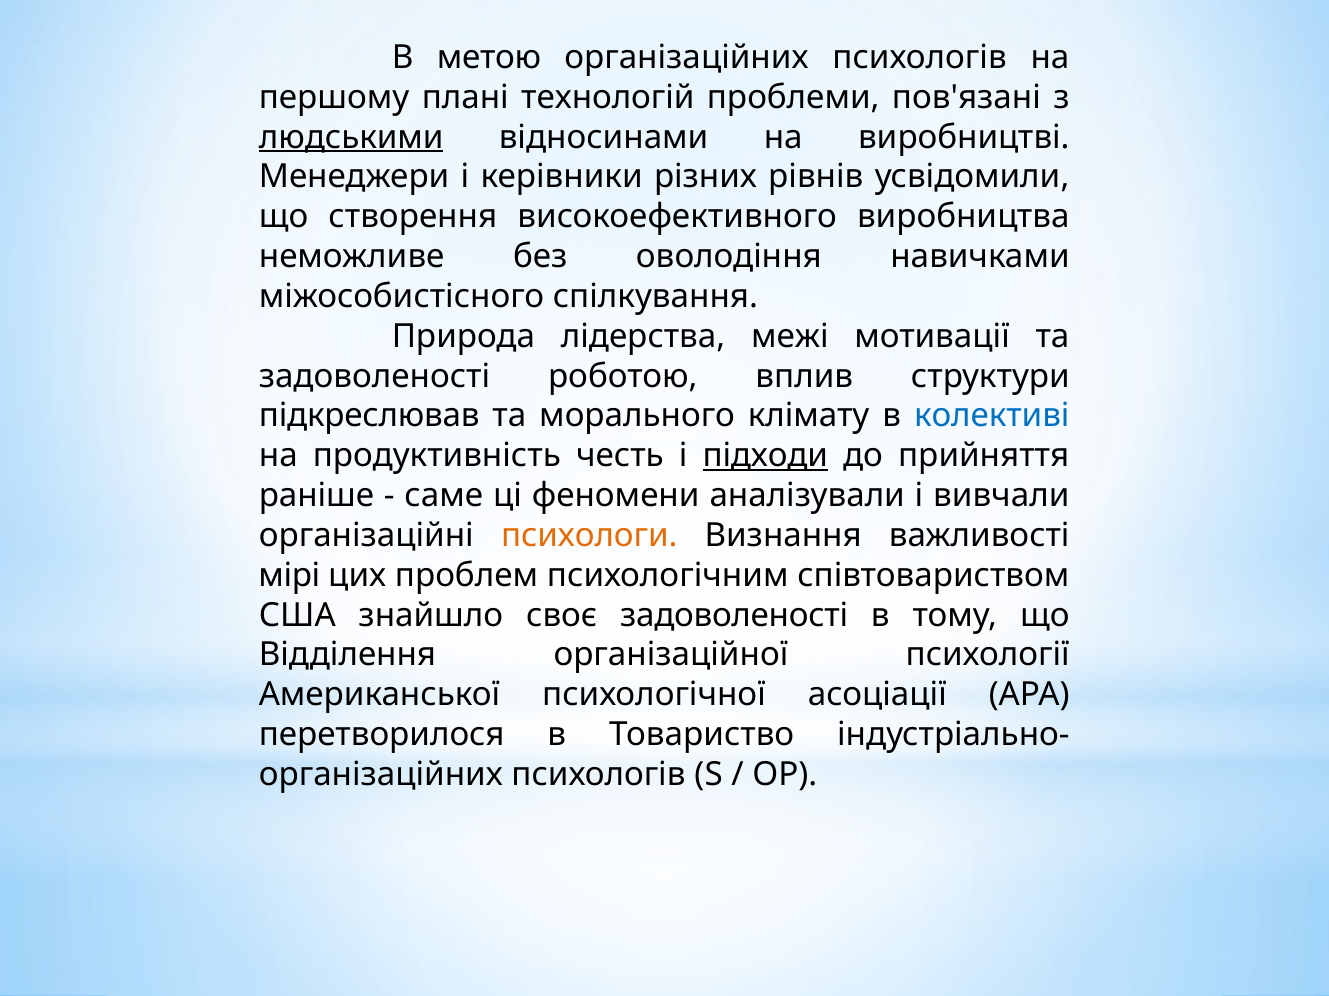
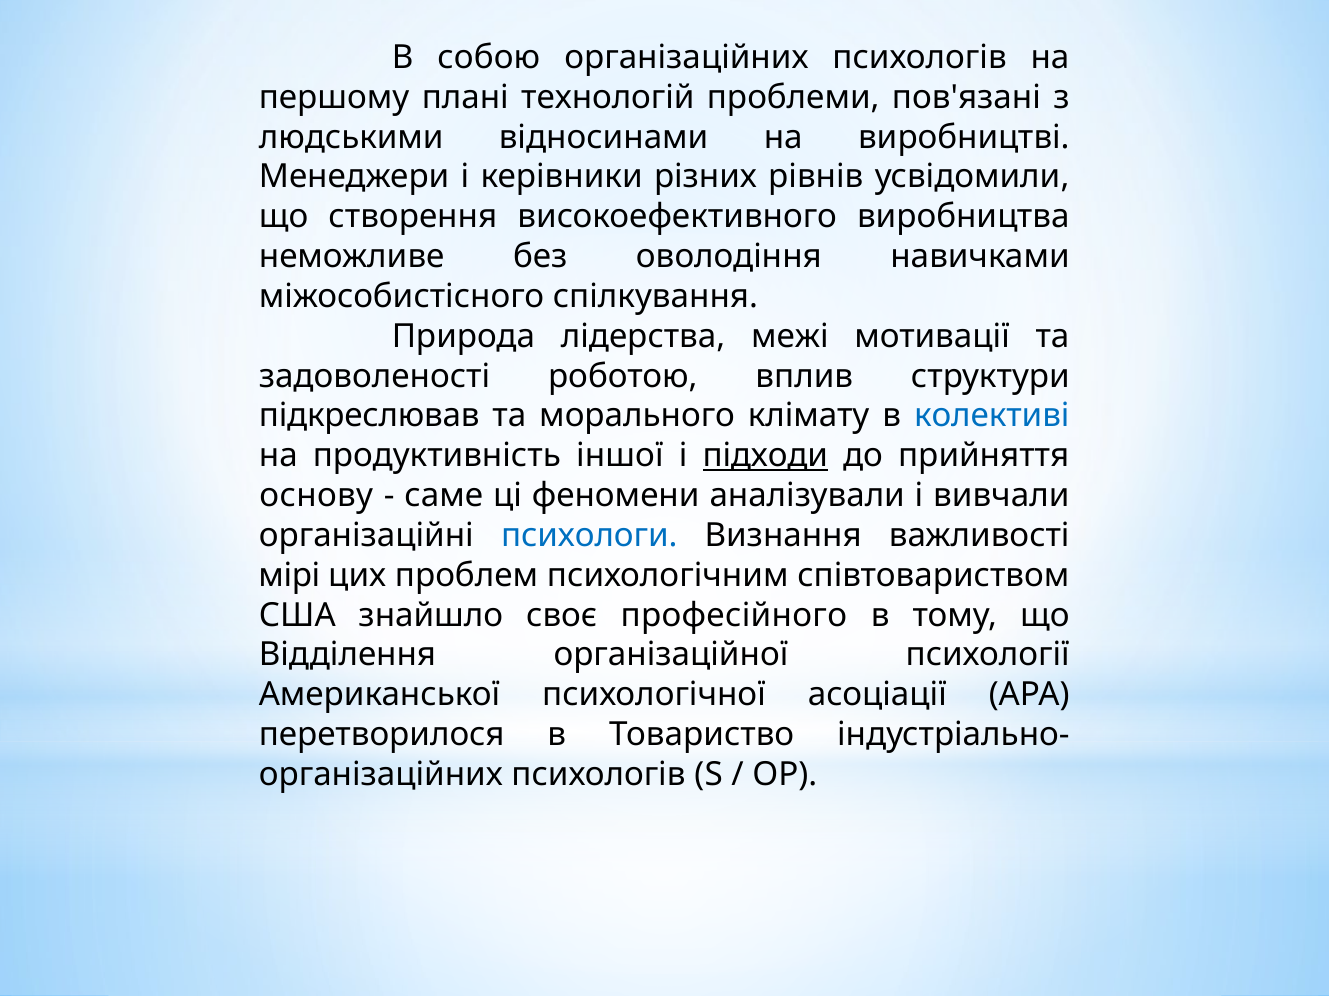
метою: метою -> собою (489, 57)
людськими underline: present -> none (351, 137)
честь: честь -> іншої (620, 456)
раніше: раніше -> основу (316, 496)
психологи colour: orange -> blue (589, 536)
своє задоволеності: задоволеності -> професійного (734, 616)
